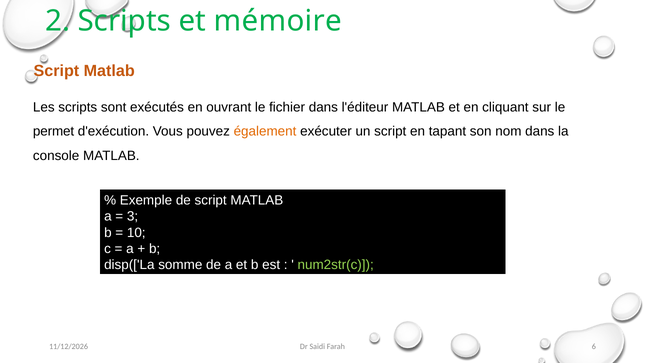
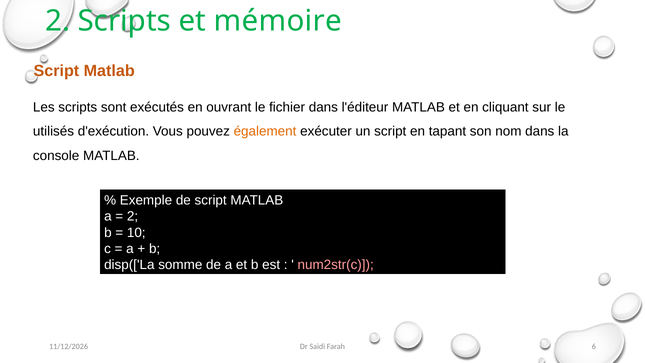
permet: permet -> utilisés (54, 131)
3: 3 -> 2 (133, 216)
num2str(c colour: light green -> pink (336, 265)
